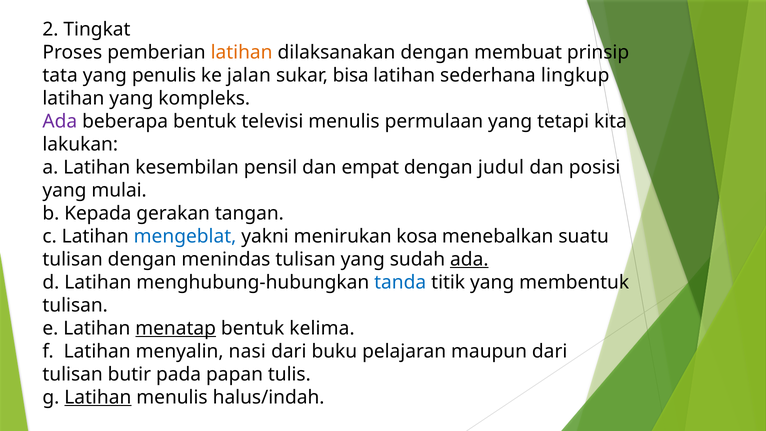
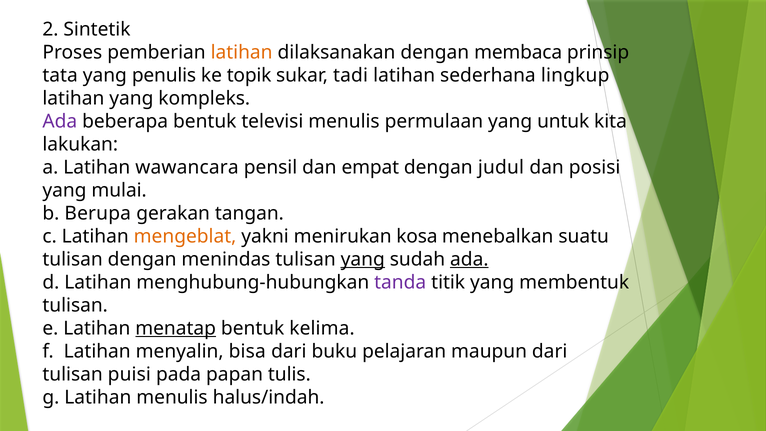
Tingkat: Tingkat -> Sintetik (97, 29)
membuat: membuat -> membaca (518, 52)
jalan: jalan -> topik (249, 75)
bisa: bisa -> tadi (351, 75)
tetapi: tetapi -> untuk (563, 121)
kesembilan: kesembilan -> wawancara (187, 167)
Kepada: Kepada -> Berupa (98, 213)
mengeblat colour: blue -> orange (185, 236)
yang underline: none -> present (363, 259)
tanda colour: blue -> purple (400, 282)
nasi: nasi -> bisa (247, 351)
butir: butir -> puisi (129, 374)
Latihan underline: present -> none (98, 397)
